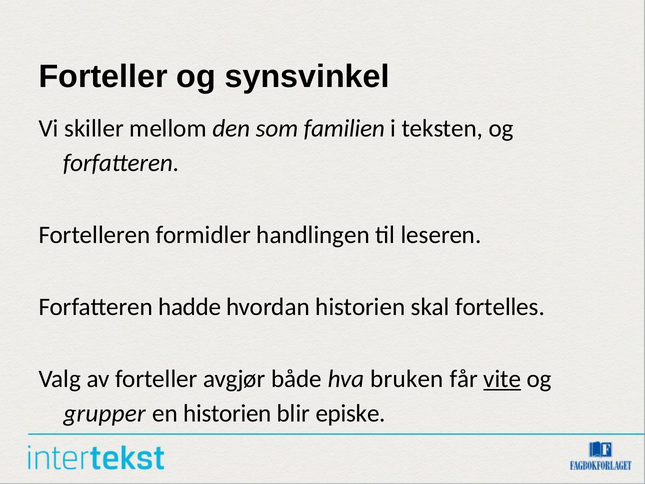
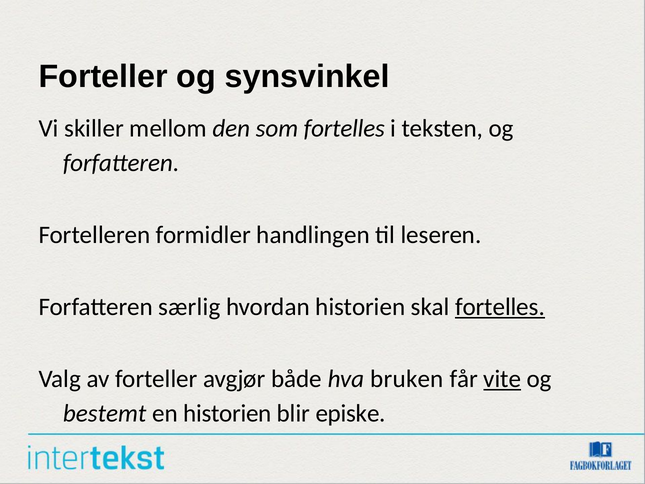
som familien: familien -> fortelles (344, 128)
hadde: hadde -> særlig (189, 307)
fortelles underline: none -> present (500, 307)
grupper: grupper -> bestemt (105, 413)
